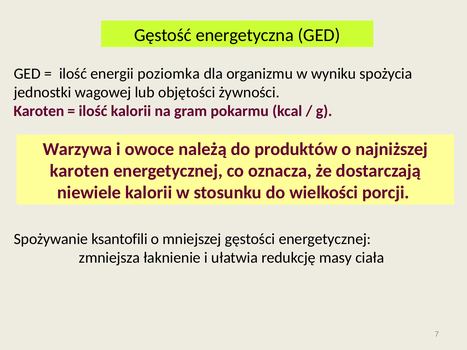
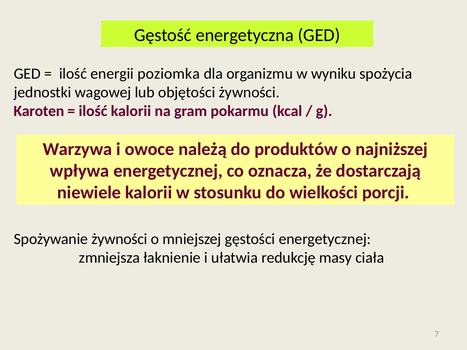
karoten: karoten -> wpływa (80, 171)
Spożywanie ksantofili: ksantofili -> żywności (119, 239)
